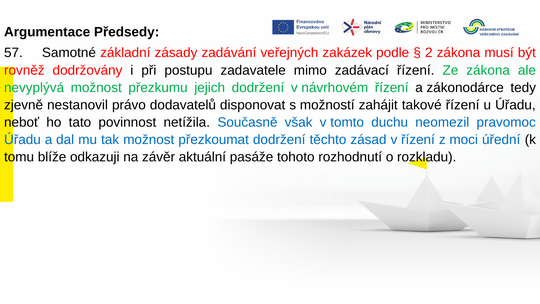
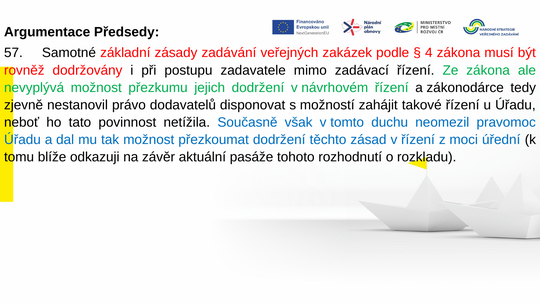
2: 2 -> 4 (429, 53)
